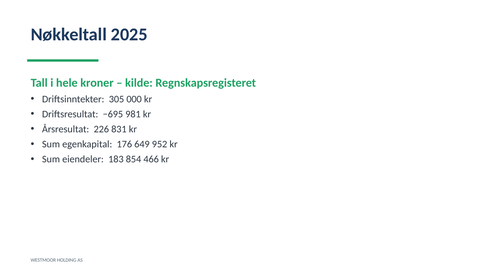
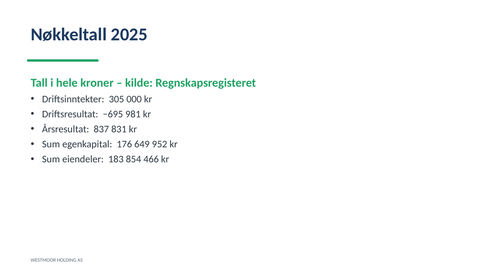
226: 226 -> 837 (101, 130)
